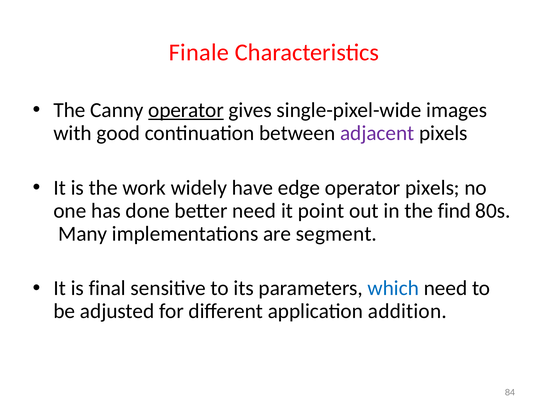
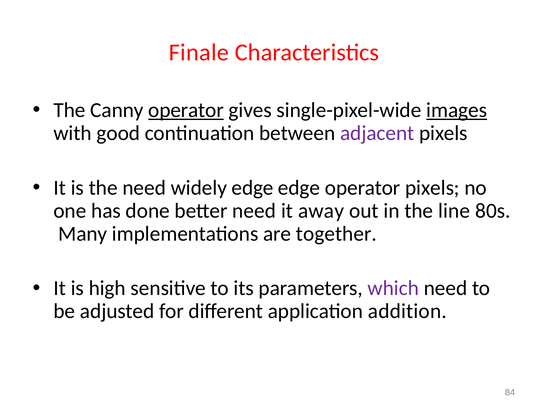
images underline: none -> present (457, 110)
the work: work -> need (144, 188)
widely have: have -> edge (253, 188)
point: point -> away (321, 211)
find: find -> line (454, 211)
segment: segment -> together (336, 234)
final: final -> high (107, 288)
which colour: blue -> purple (393, 288)
